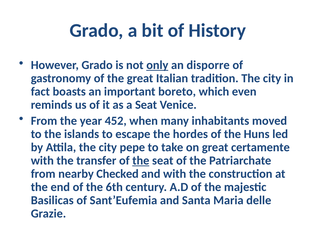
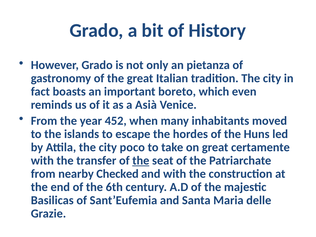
only underline: present -> none (157, 65)
disporre: disporre -> pietanza (208, 65)
a Seat: Seat -> Asià (146, 105)
pepe: pepe -> poco (132, 147)
